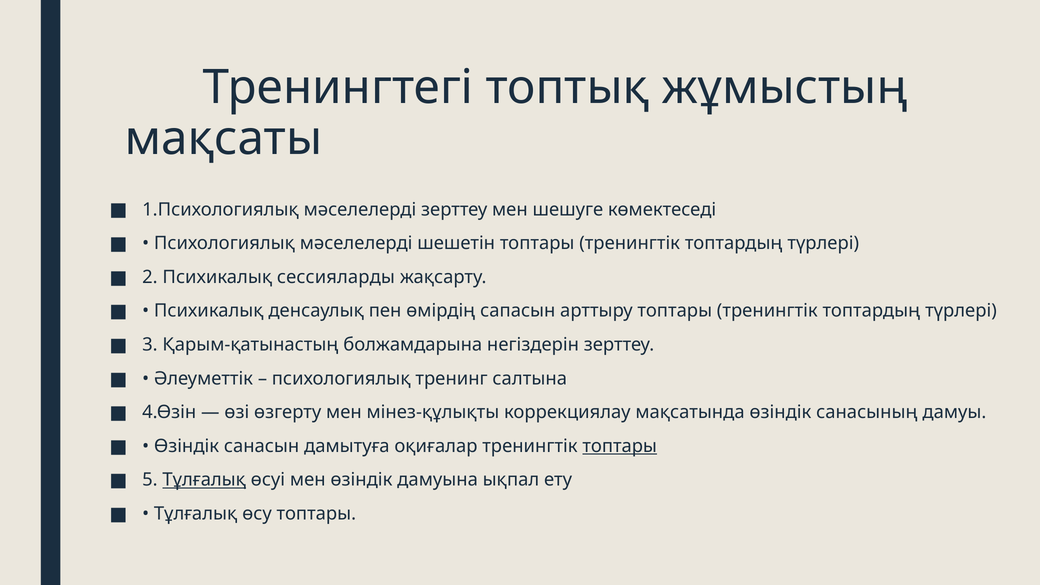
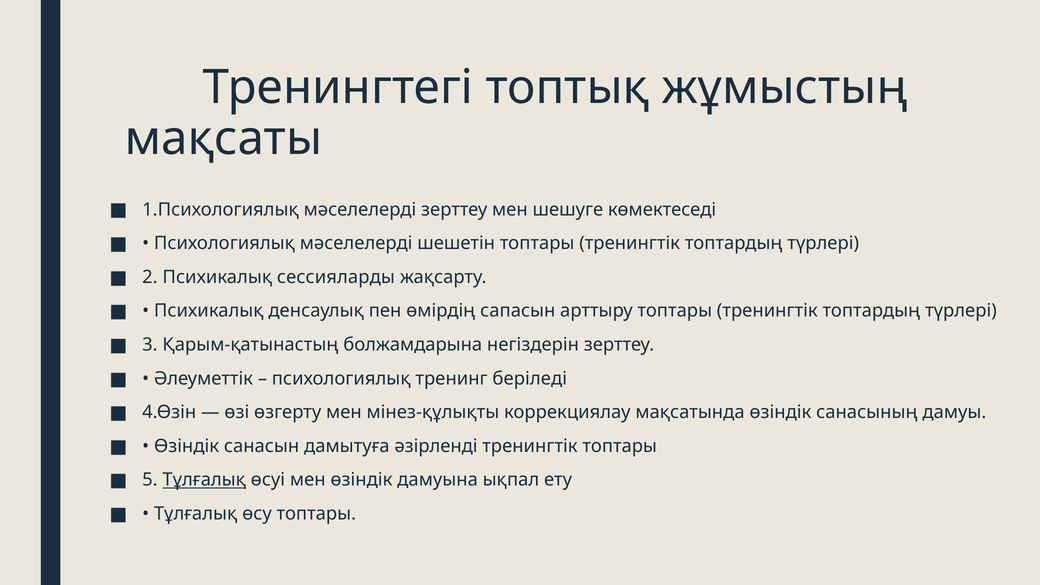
салтына: салтына -> беріледі (530, 378)
оқиғалар: оқиғалар -> әзірленді (436, 446)
топтары underline: present -> none (620, 446)
